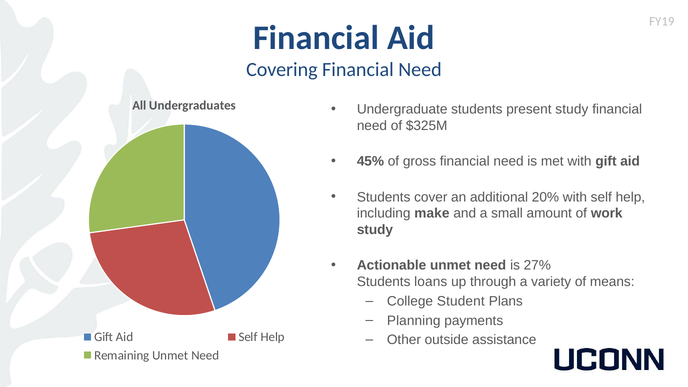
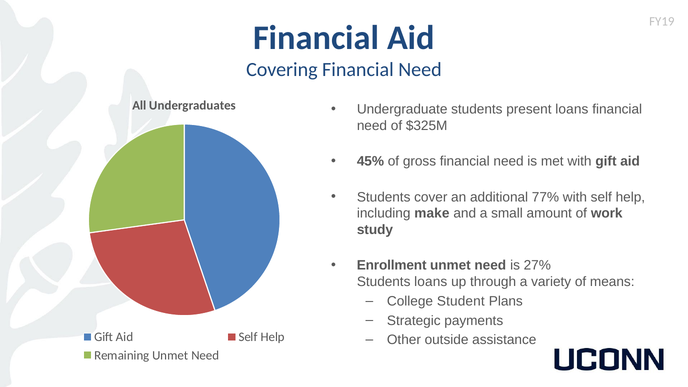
present study: study -> loans (572, 109)
20%: 20% -> 77% (545, 197)
Actionable: Actionable -> Enrollment (392, 265)
Planning: Planning -> Strategic (414, 321)
